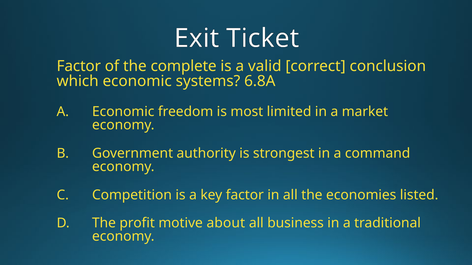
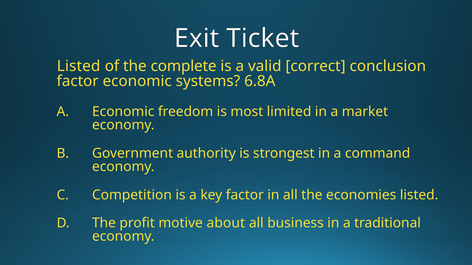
Factor: Factor -> Listed (79, 66)
which: which -> factor (78, 81)
